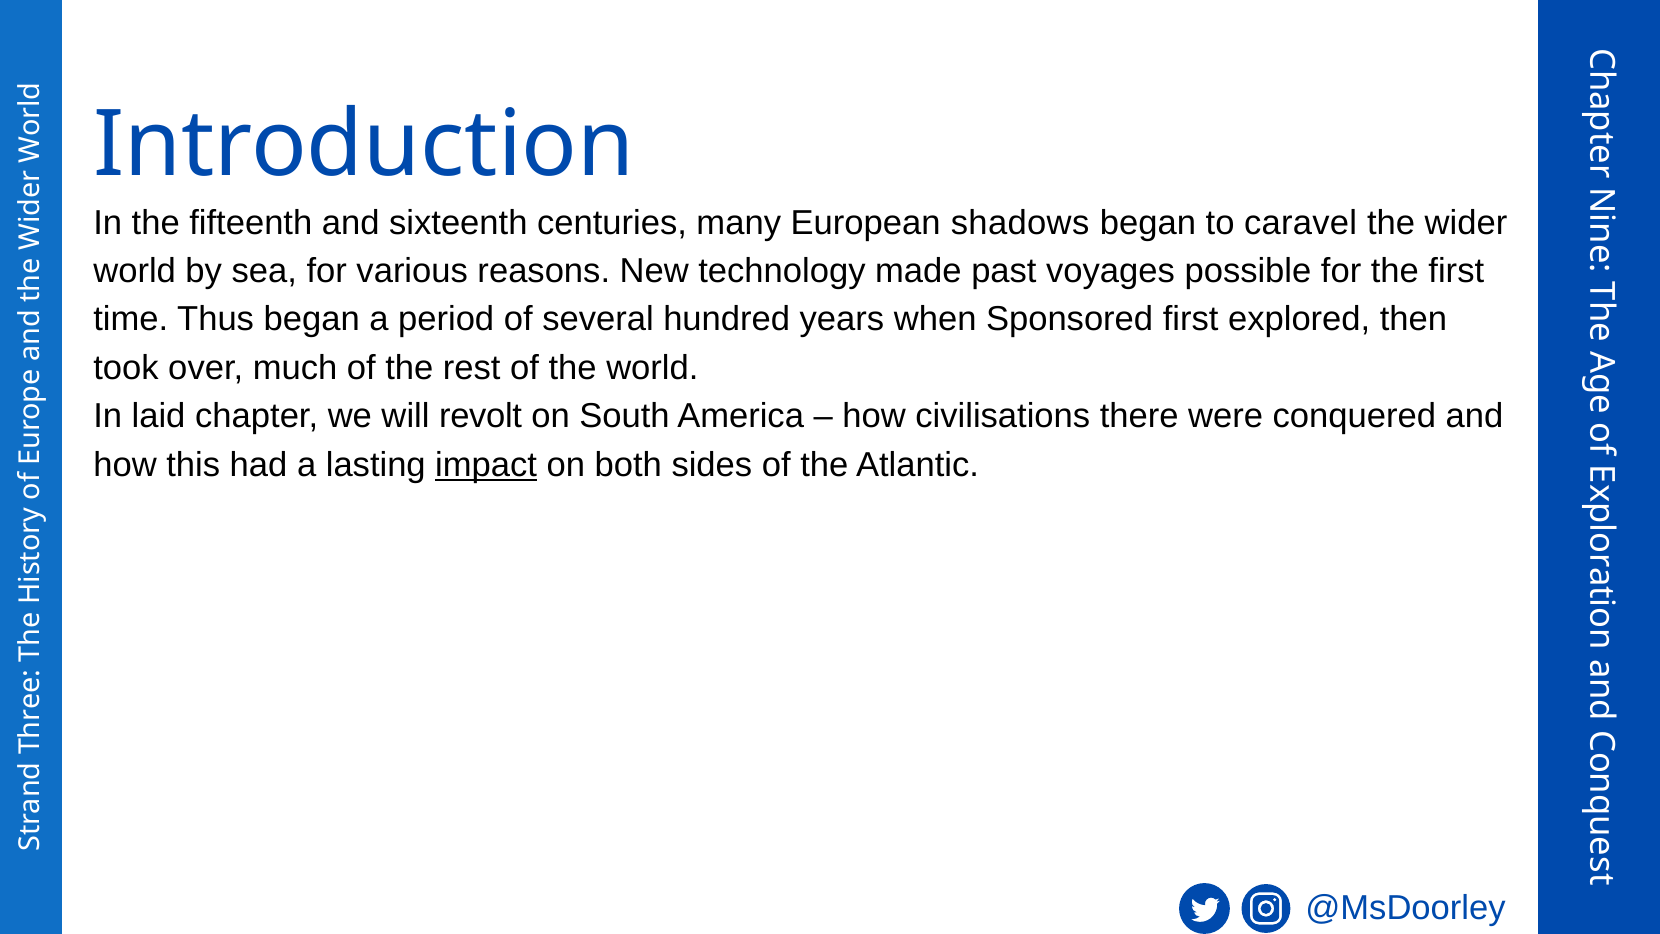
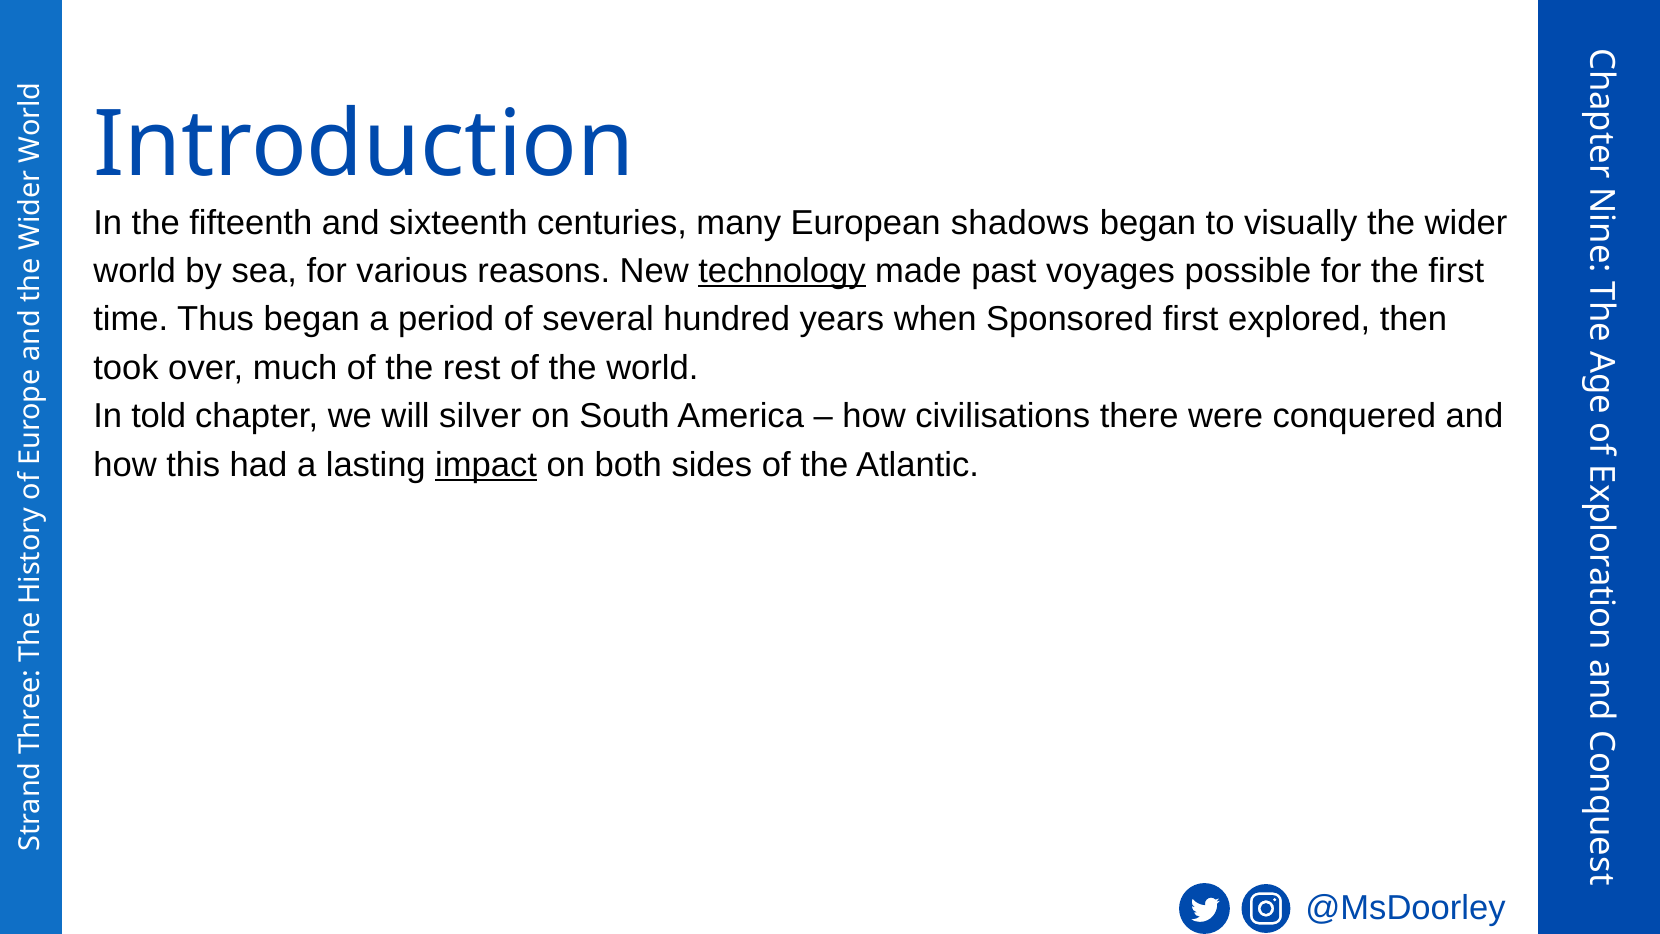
caravel: caravel -> visually (1301, 223)
technology underline: none -> present (782, 271)
laid: laid -> told (159, 416)
revolt: revolt -> silver (480, 416)
